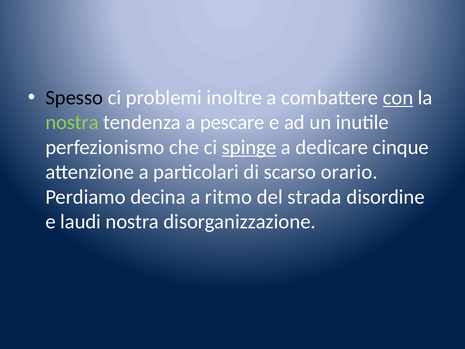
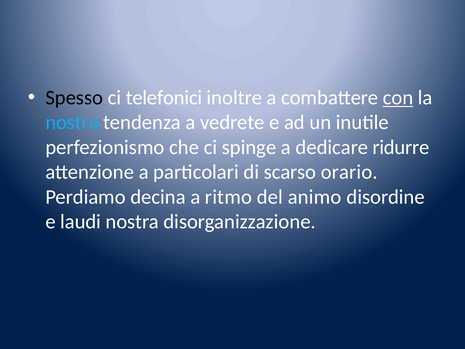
problemi: problemi -> telefonici (164, 98)
nostra colour: light green -> light blue (72, 122)
pescare: pescare -> vedrete (232, 122)
spinge underline: present -> none (249, 147)
cinque: cinque -> ridurre (401, 147)
strada: strada -> animo (315, 197)
